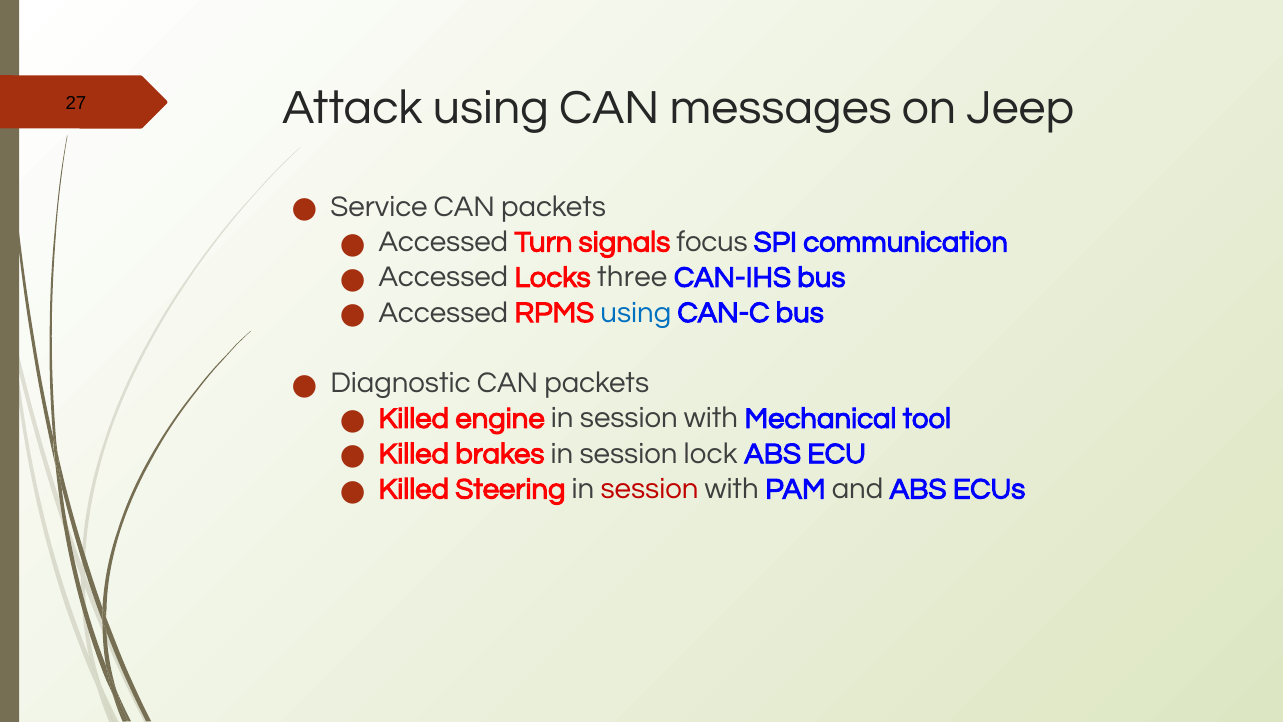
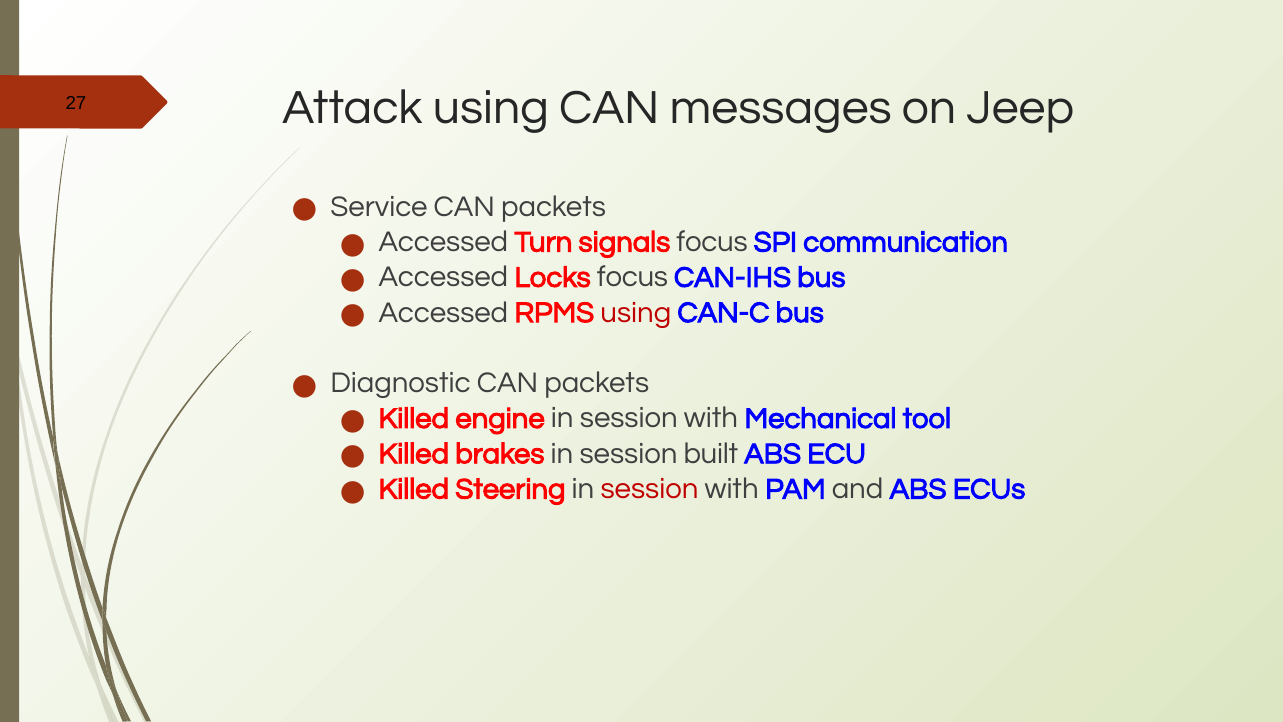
Locks three: three -> focus (632, 277)
using colour: blue -> red (636, 312)
lock: lock -> built (711, 453)
